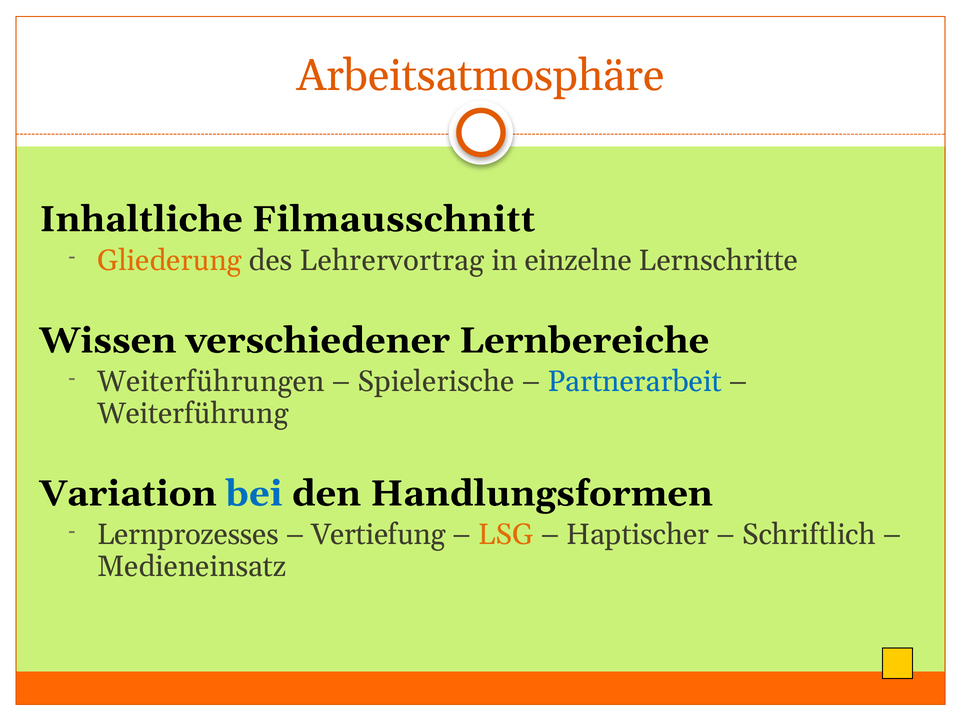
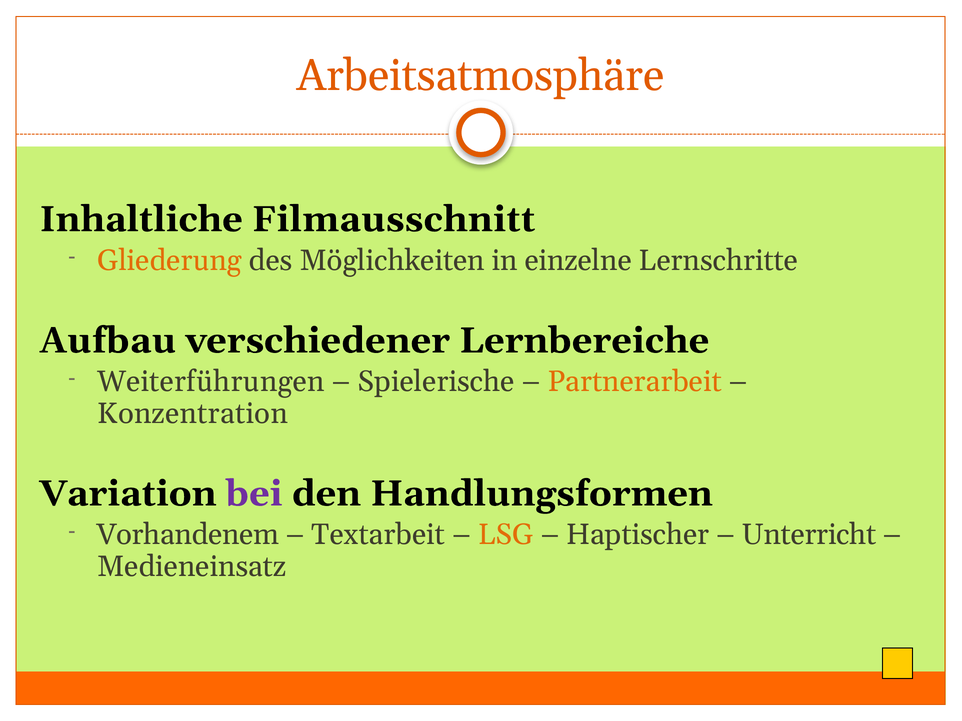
Lehrervortrag: Lehrervortrag -> Möglichkeiten (392, 261)
Wissen: Wissen -> Aufbau (108, 341)
Partnerarbeit colour: blue -> orange (635, 382)
Weiterführung: Weiterführung -> Konzentration (193, 414)
bei colour: blue -> purple (254, 494)
Lernprozesses: Lernprozesses -> Vorhandenem (188, 535)
Vertiefung: Vertiefung -> Textarbeit (378, 535)
Schriftlich: Schriftlich -> Unterricht (809, 535)
